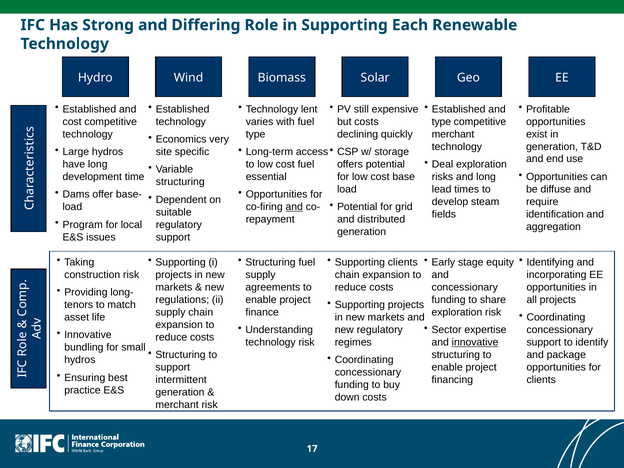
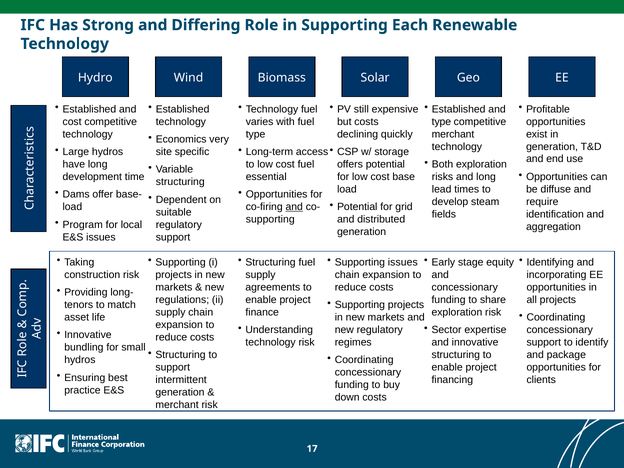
Technology lent: lent -> fuel (309, 109)
Deal: Deal -> Both (443, 164)
repayment: repayment -> supporting (270, 219)
Supporting clients: clients -> issues (403, 262)
innovative underline: present -> none (475, 342)
